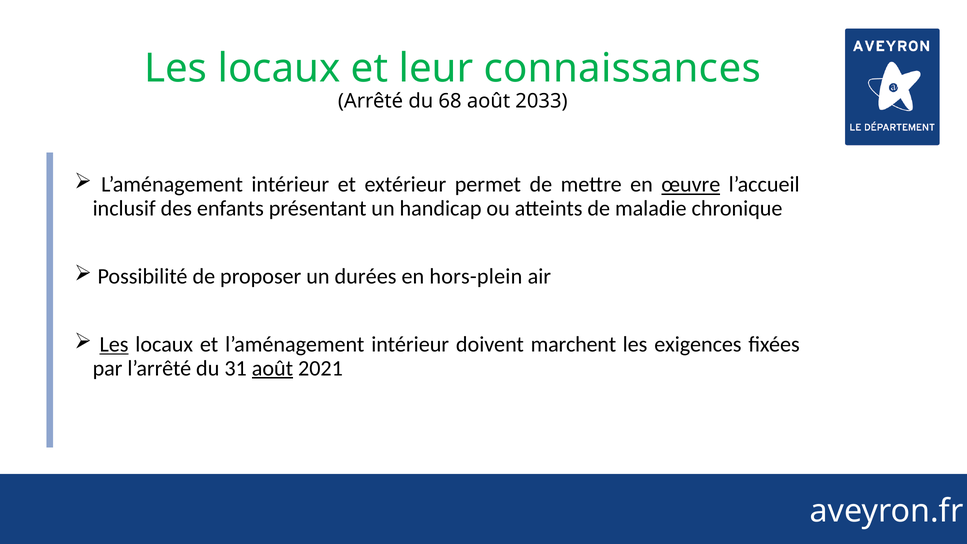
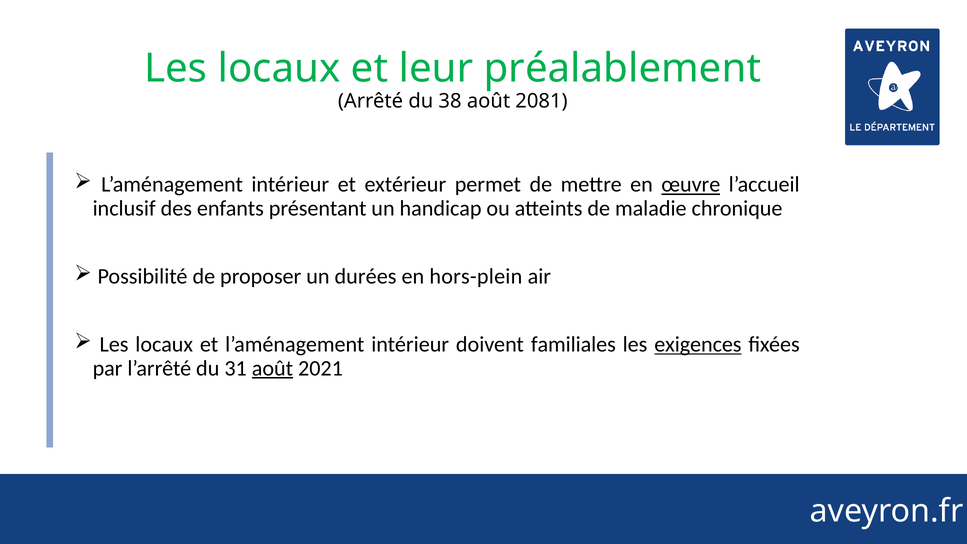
connaissances: connaissances -> préalablement (622, 68)
68: 68 -> 38 (450, 101)
2033: 2033 -> 2081 (541, 101)
Les underline: present -> none (114, 344)
marchent: marchent -> familiales (573, 344)
exigences underline: none -> present (698, 344)
